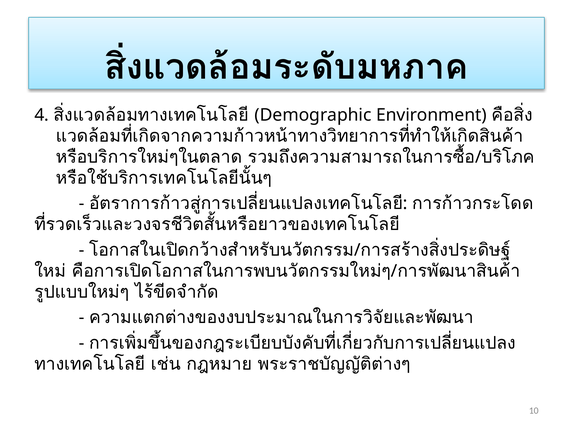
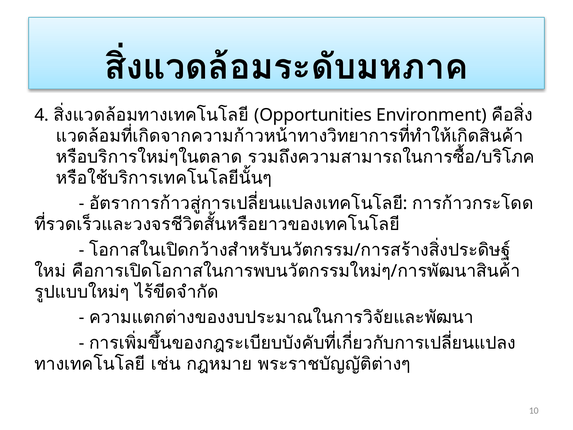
Demographic: Demographic -> Opportunities (313, 115)
